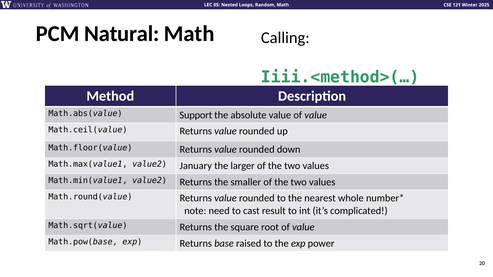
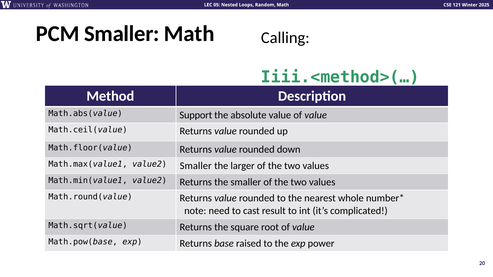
PCM Natural: Natural -> Smaller (122, 34)
value2 January: January -> Smaller (196, 166)
